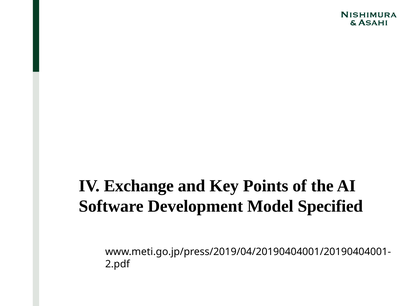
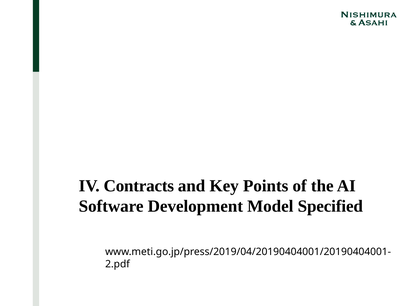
Exchange: Exchange -> Contracts (139, 186)
